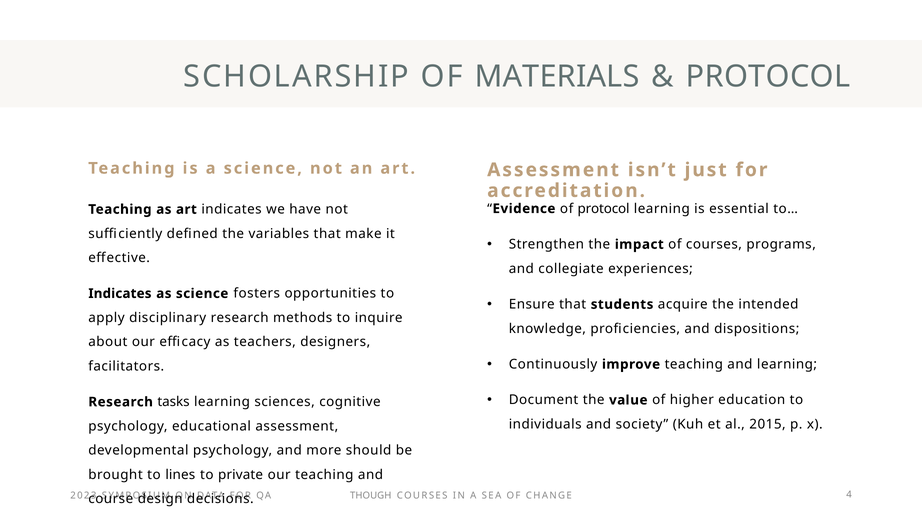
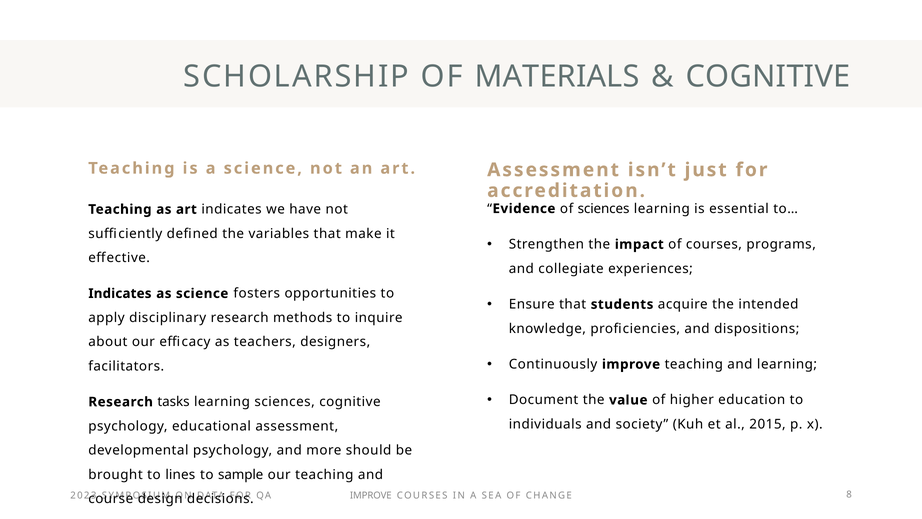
PROTOCOL: PROTOCOL -> COGNITIVE (768, 76)
of protocol: protocol -> sciences (604, 208)
private: private -> sample (241, 474)
QA THOUGH: THOUGH -> IMPROVE (371, 495)
4: 4 -> 8 (849, 494)
